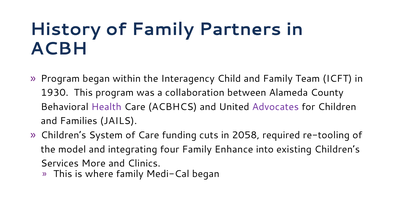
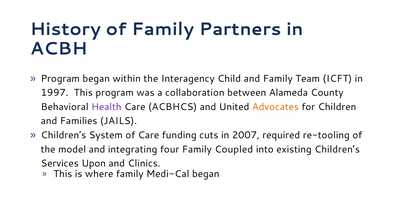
1930: 1930 -> 1997 (55, 93)
Advocates colour: purple -> orange (275, 107)
2058: 2058 -> 2007 (246, 136)
Enhance: Enhance -> Coupled (234, 150)
More: More -> Upon (94, 164)
